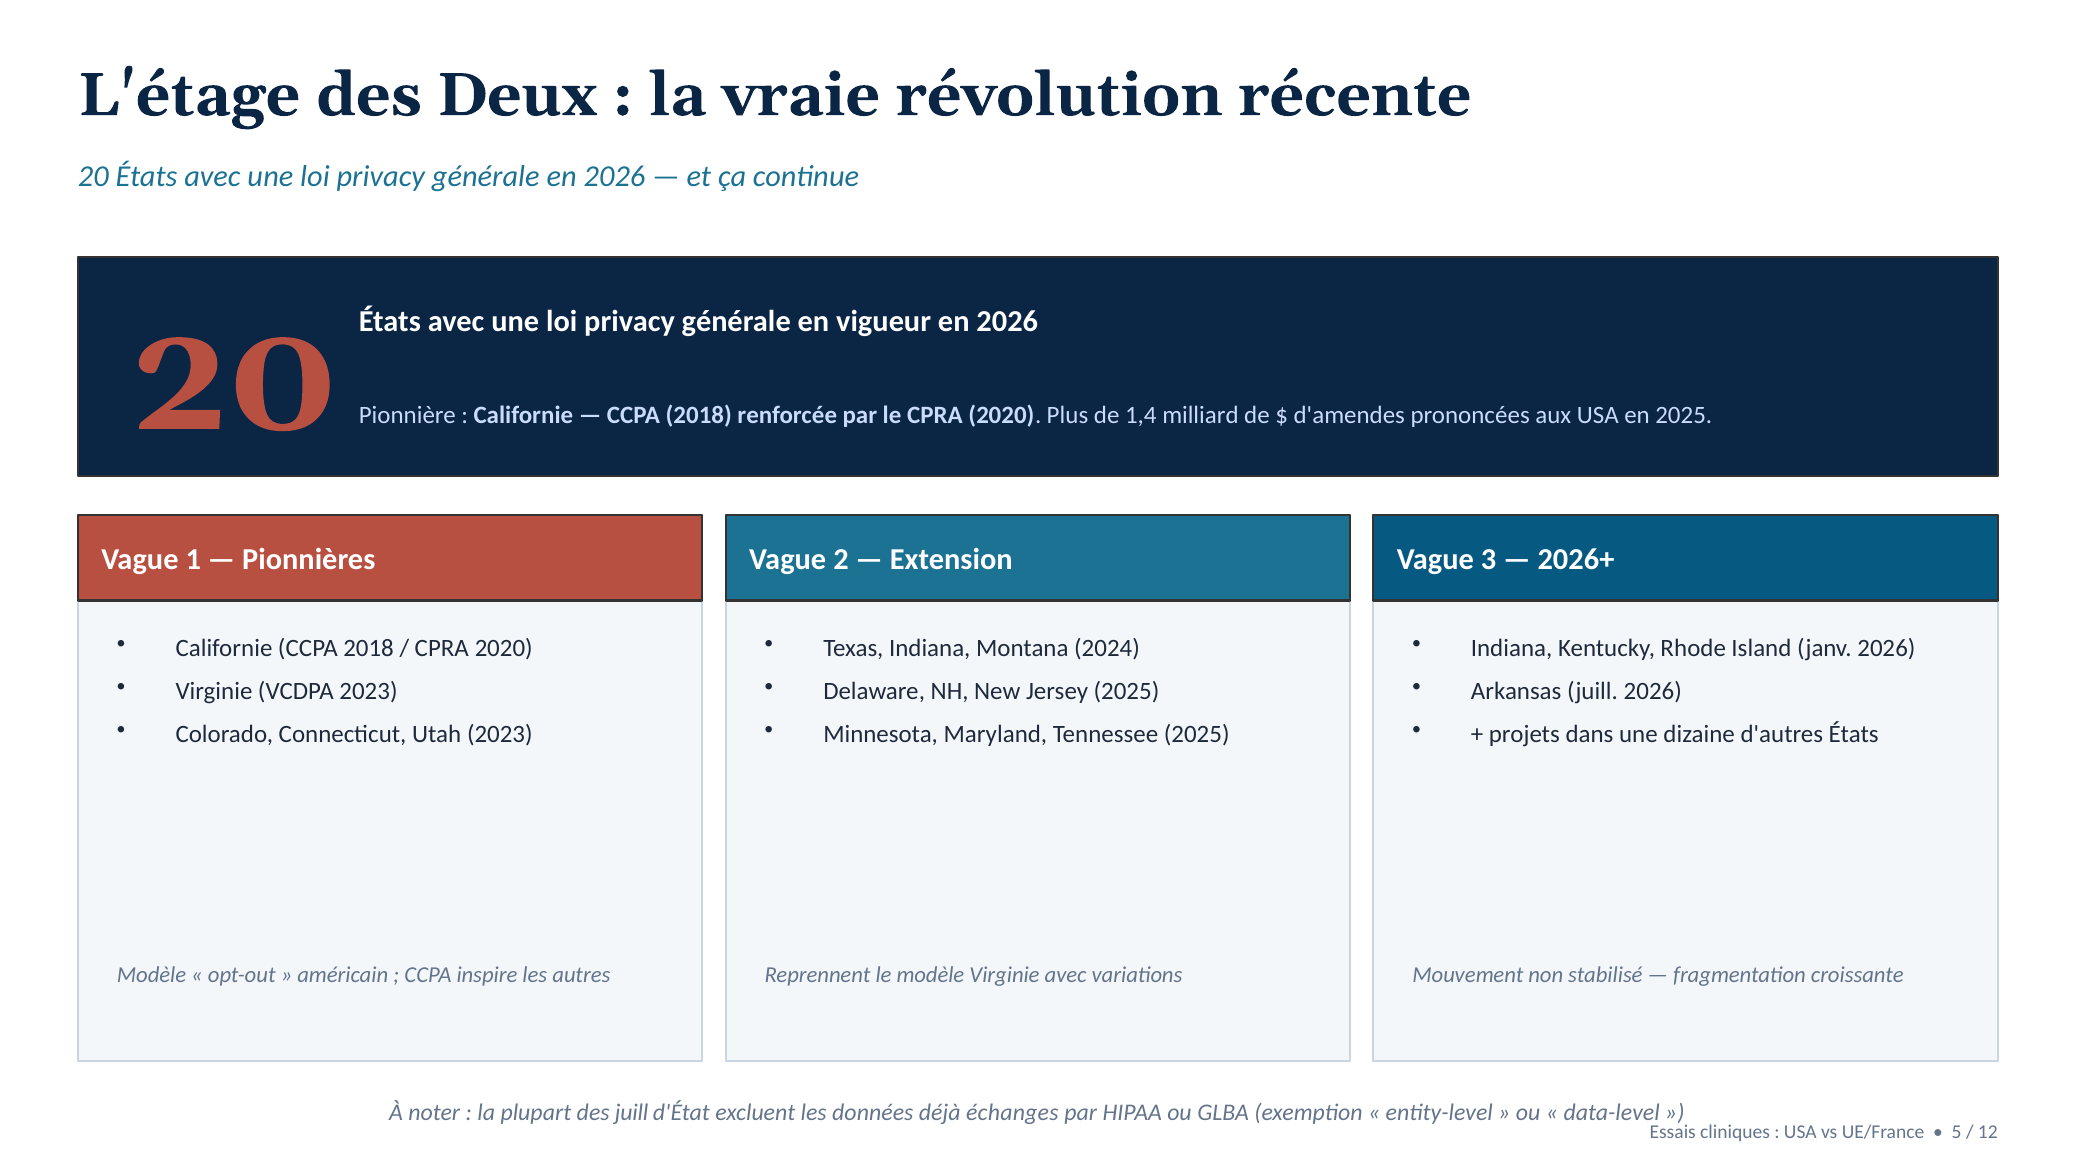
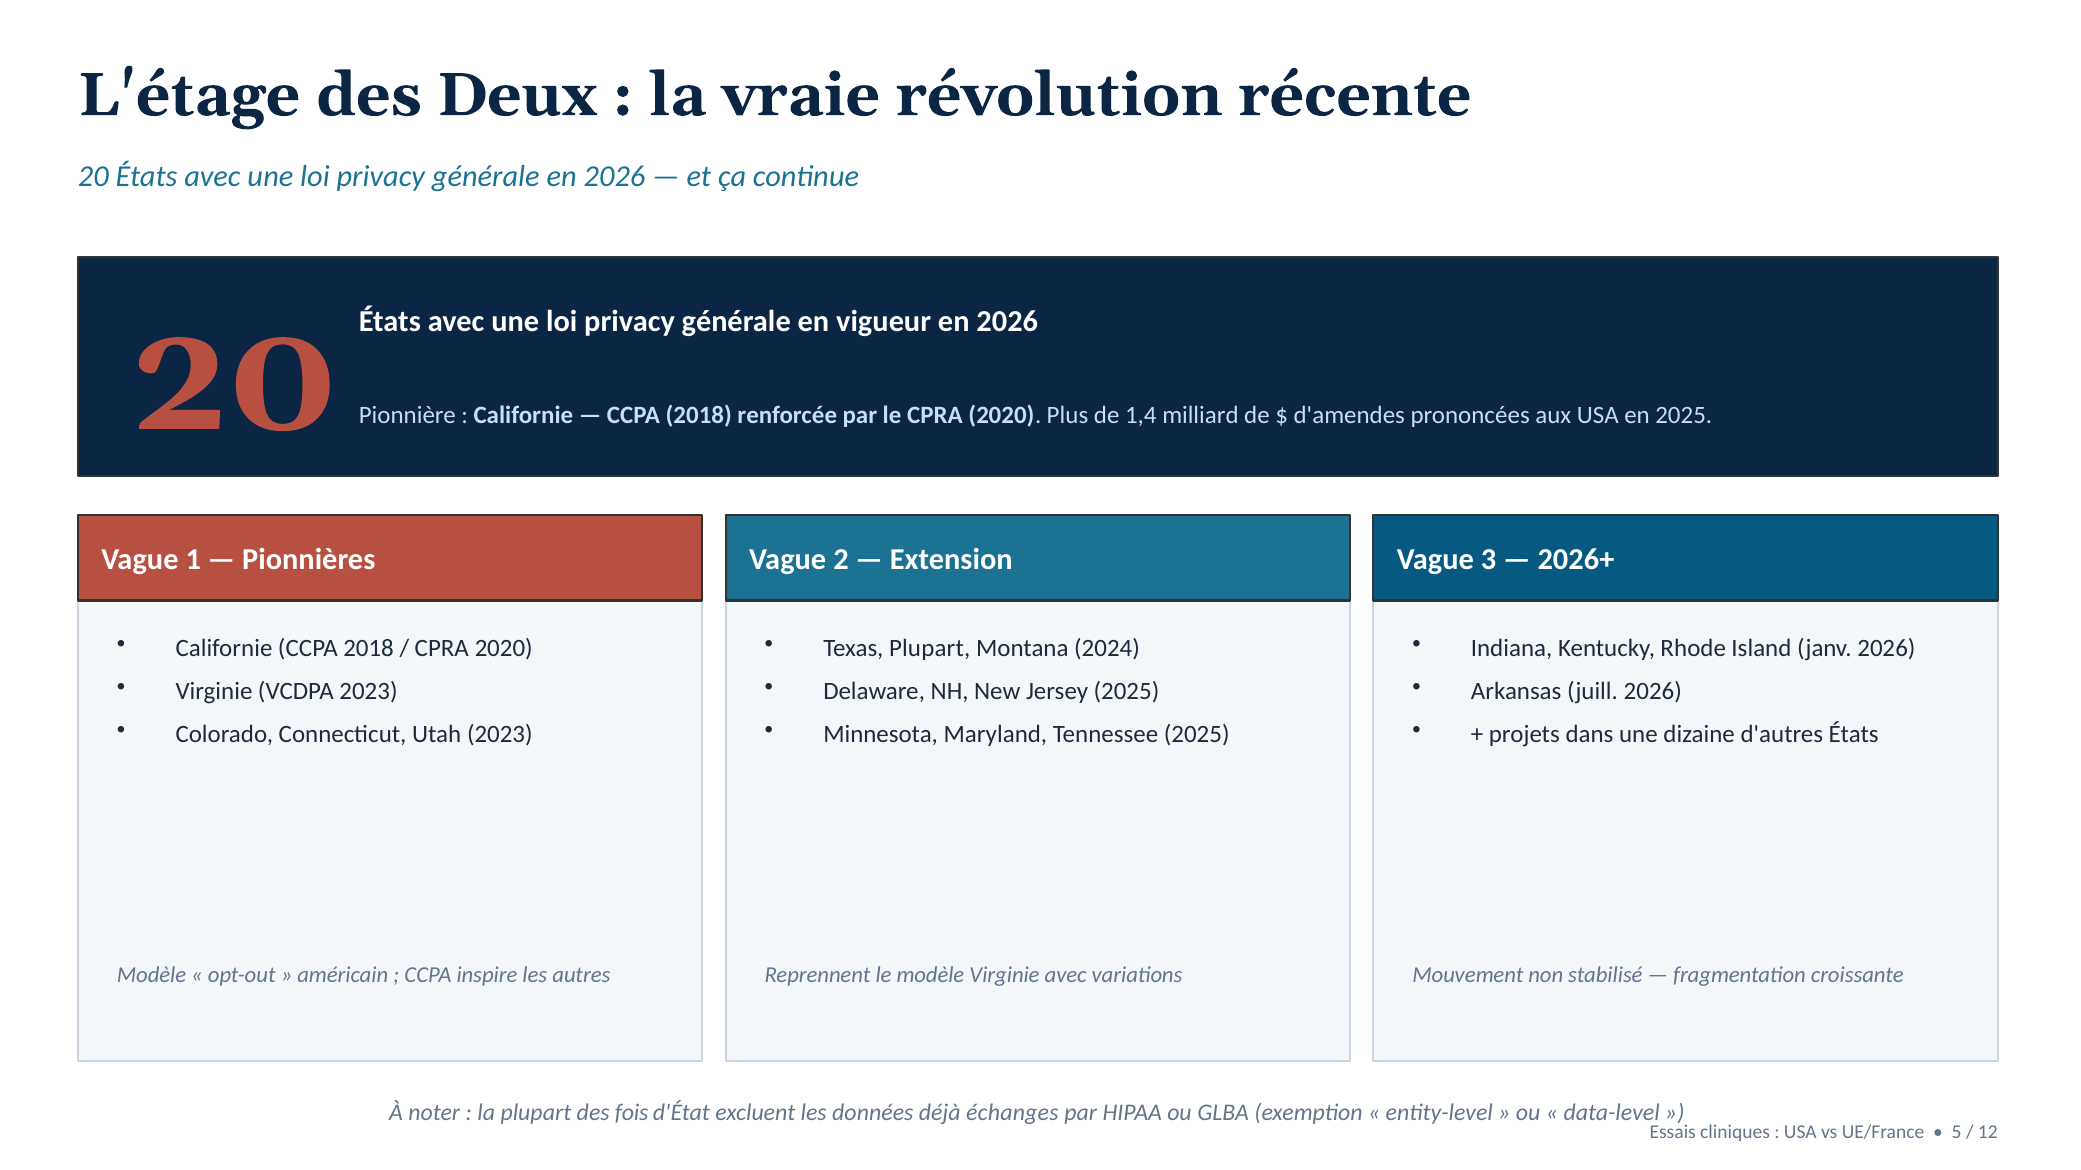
Texas Indiana: Indiana -> Plupart (930, 649)
des juill: juill -> fois (632, 1114)
